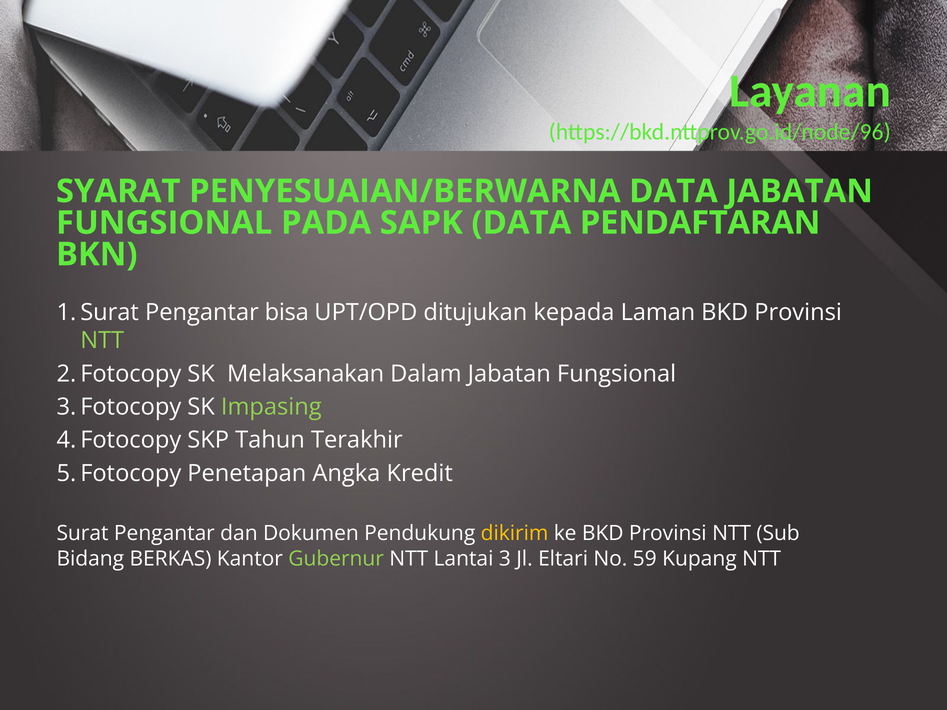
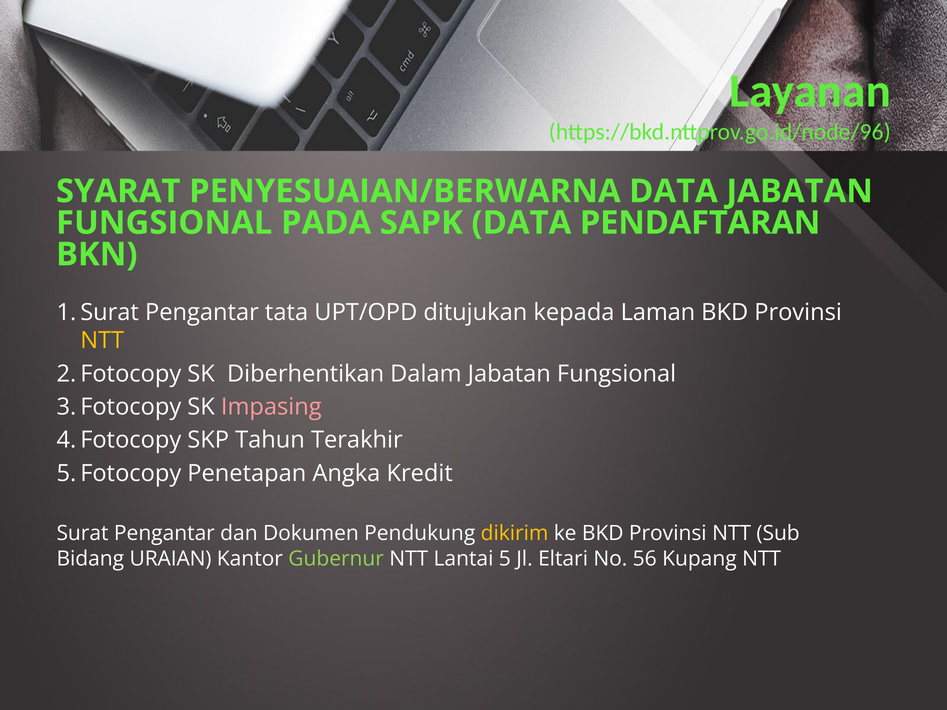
bisa: bisa -> tata (287, 312)
NTT colour: light green -> yellow (102, 341)
Melaksanakan: Melaksanakan -> Diberhentikan (306, 374)
Impasing colour: light green -> pink (271, 407)
BERKAS: BERKAS -> URAIAN (171, 559)
3: 3 -> 5 (505, 559)
59: 59 -> 56 (645, 559)
